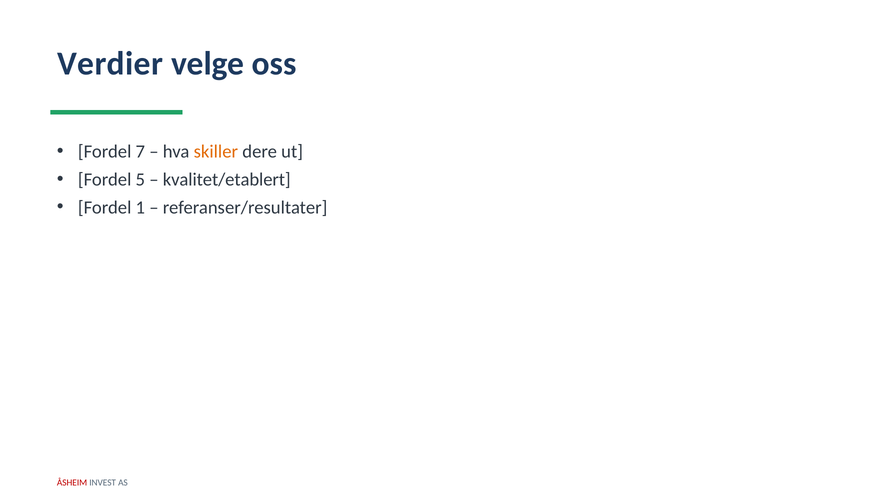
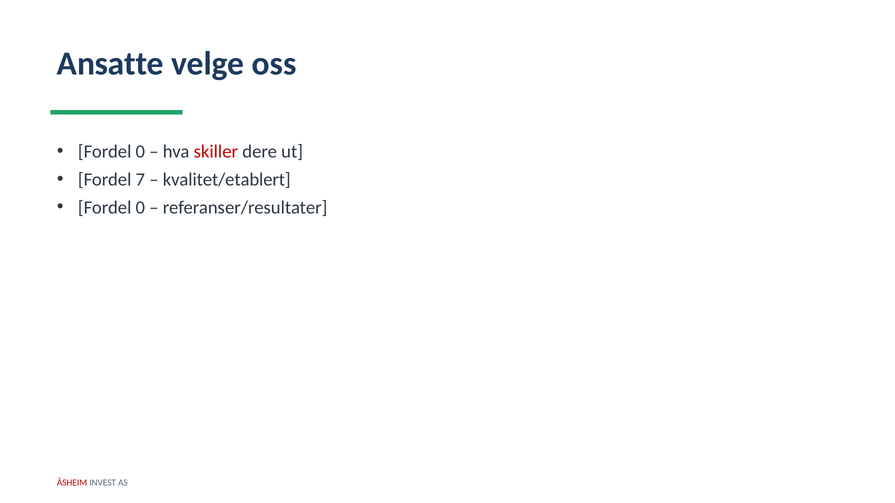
Verdier: Verdier -> Ansatte (110, 64)
7: 7 -> 0 (140, 152)
skiller colour: orange -> red (216, 152)
5: 5 -> 7 (140, 180)
1: 1 -> 0 (140, 208)
